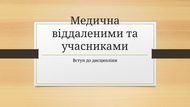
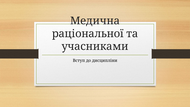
віддаленими: віддаленими -> раціональної (88, 34)
